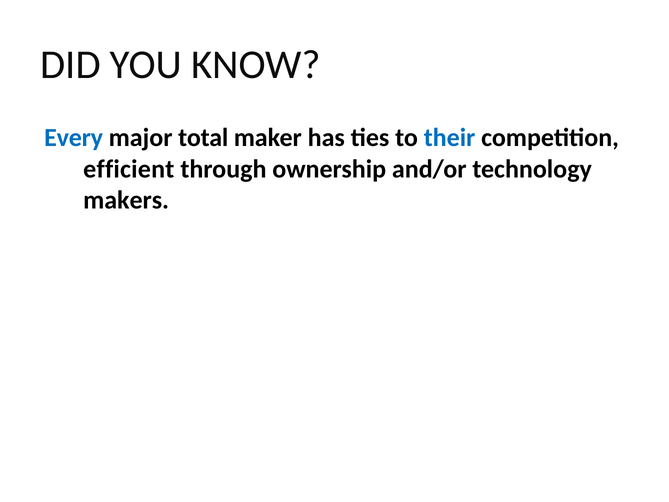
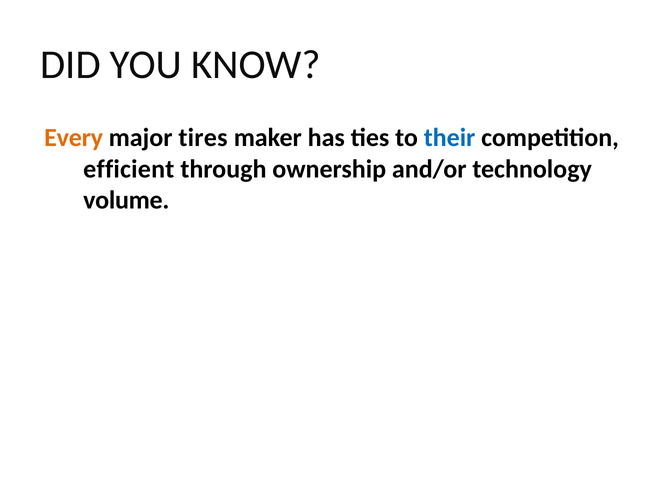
Every colour: blue -> orange (74, 138)
total: total -> tires (203, 138)
makers: makers -> volume (126, 200)
